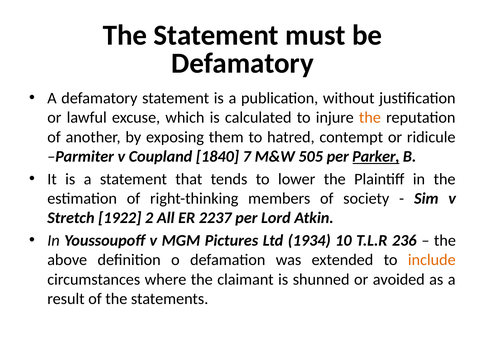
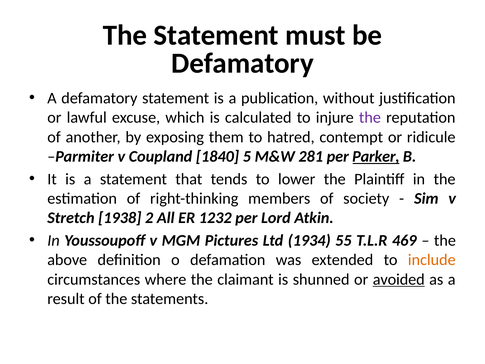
the colour: orange -> purple (370, 118)
7: 7 -> 5 (247, 156)
505: 505 -> 281 (311, 156)
1922: 1922 -> 1938 (120, 218)
2237: 2237 -> 1232 (215, 218)
10: 10 -> 55 (343, 240)
236: 236 -> 469 (404, 240)
avoided underline: none -> present (399, 279)
